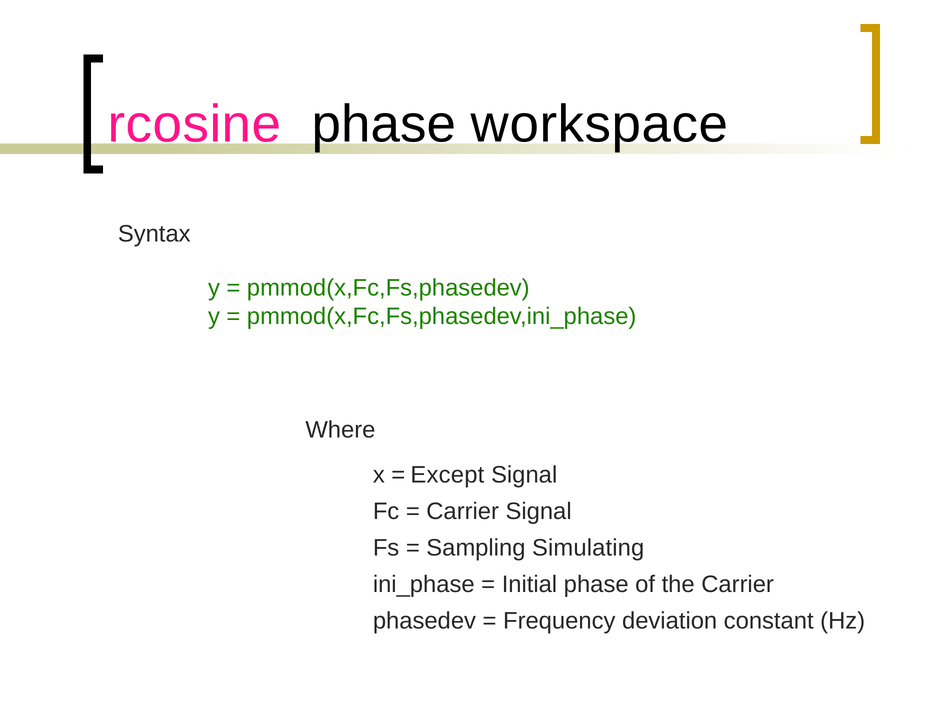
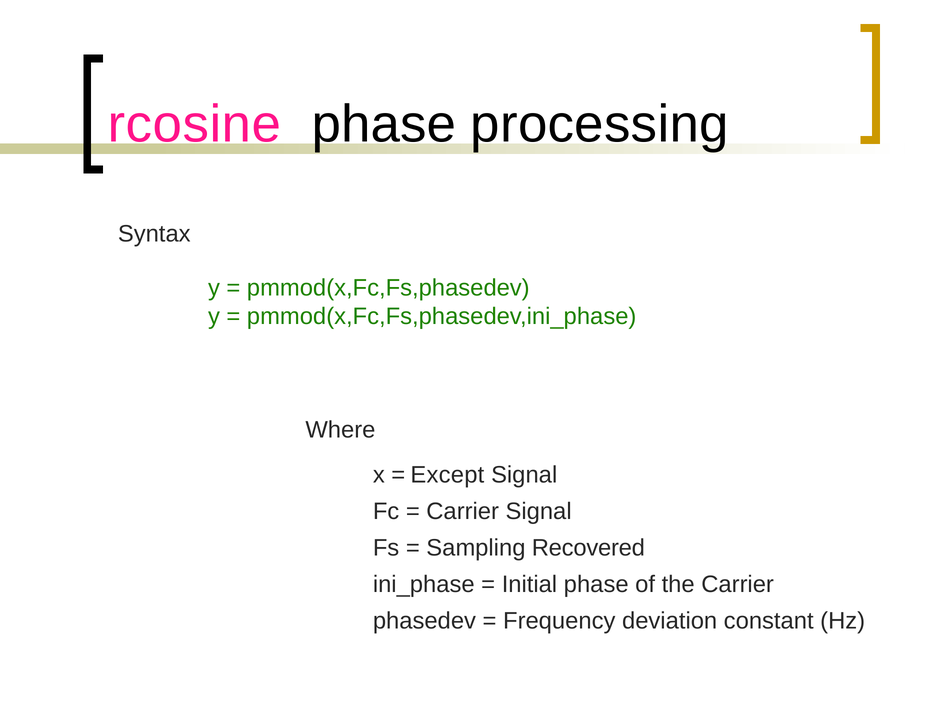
workspace: workspace -> processing (600, 124)
Simulating: Simulating -> Recovered (588, 548)
